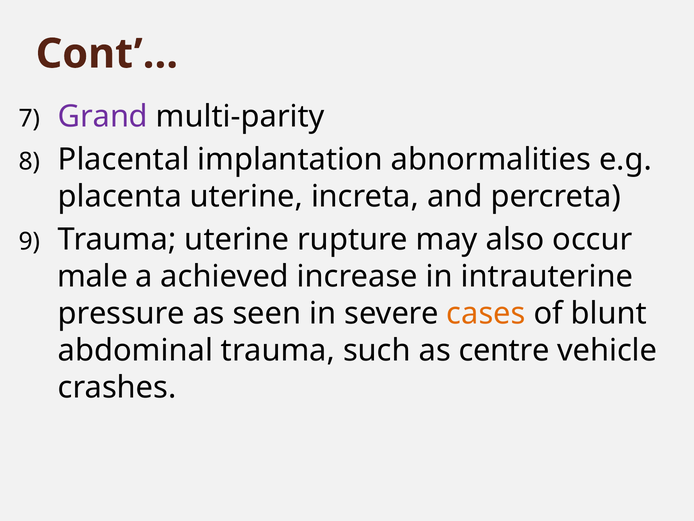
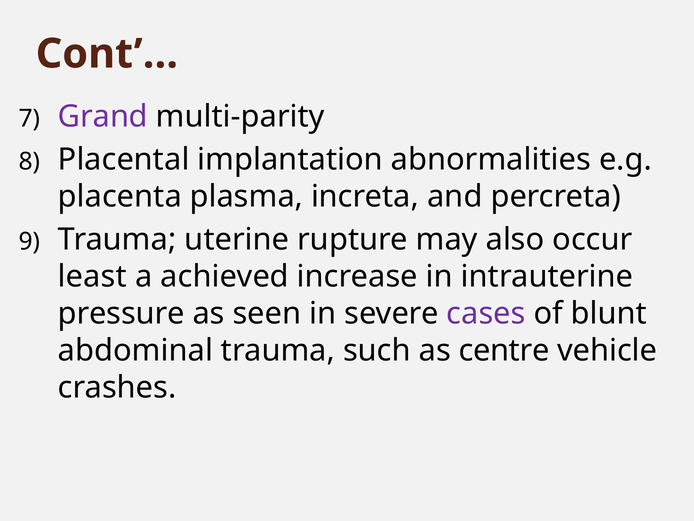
placenta uterine: uterine -> plasma (246, 196)
male: male -> least (92, 276)
cases colour: orange -> purple (486, 313)
